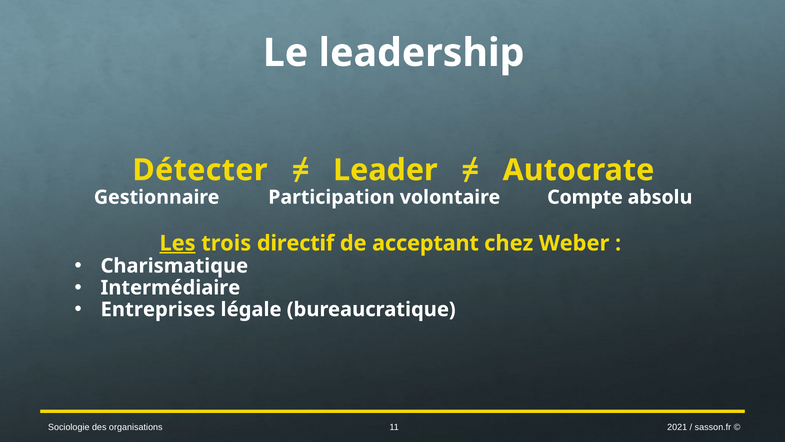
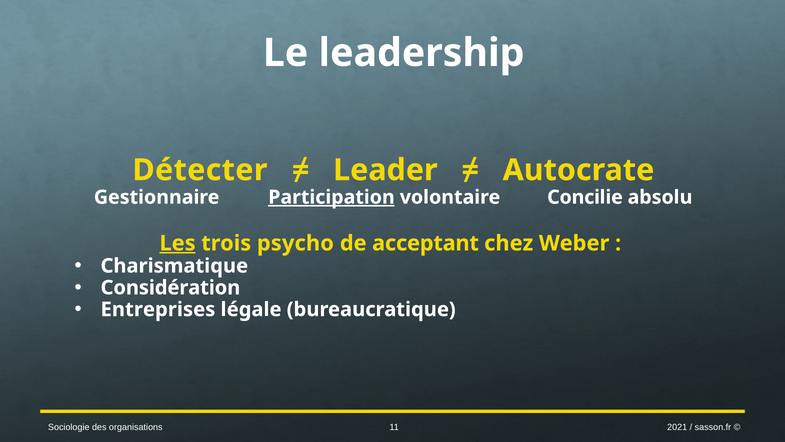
Participation underline: none -> present (331, 197)
Compte: Compte -> Concilie (585, 197)
directif: directif -> psycho (295, 243)
Intermédiaire: Intermédiaire -> Considération (170, 287)
